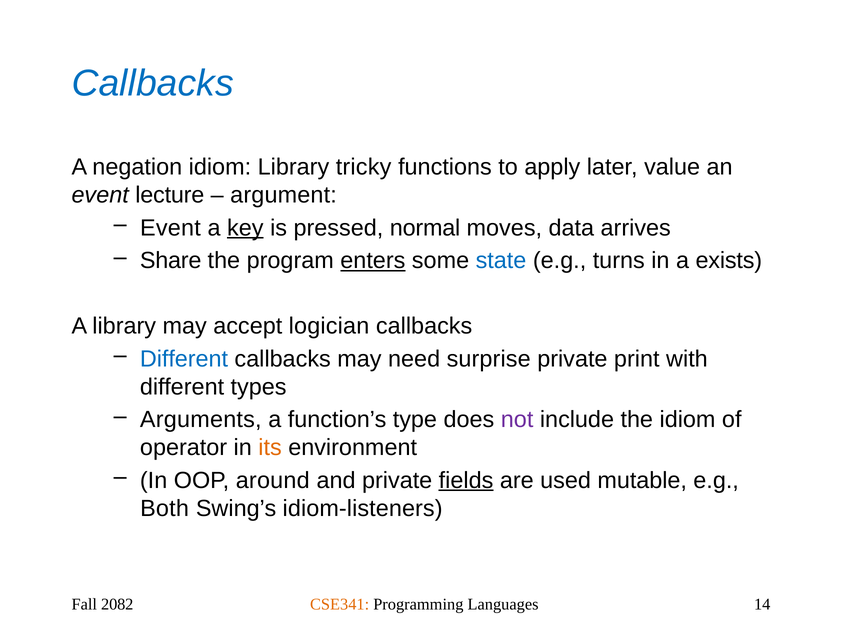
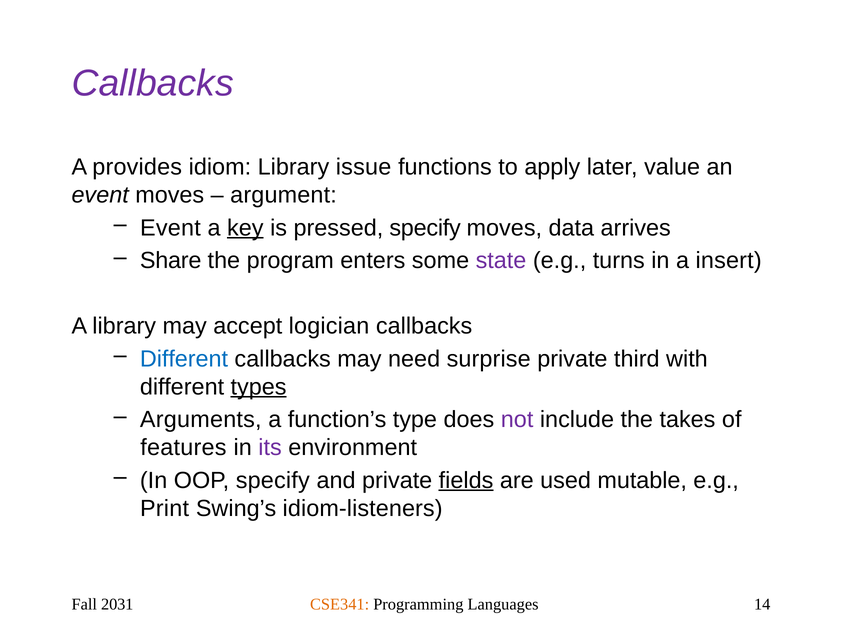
Callbacks colour: blue -> purple (153, 83)
negation: negation -> provides (137, 167)
tricky: tricky -> issue (364, 167)
event lecture: lecture -> moves (170, 195)
pressed normal: normal -> specify (425, 228)
enters underline: present -> none (373, 261)
state colour: blue -> purple (501, 261)
exists: exists -> insert (729, 261)
print: print -> third (637, 359)
types underline: none -> present (259, 387)
the idiom: idiom -> takes (688, 420)
operator: operator -> features (183, 448)
its colour: orange -> purple (270, 448)
OOP around: around -> specify (273, 481)
Both: Both -> Print (165, 509)
2082: 2082 -> 2031 (117, 605)
